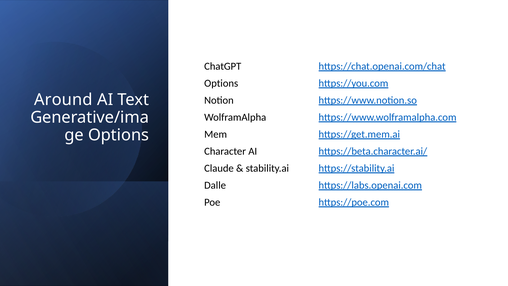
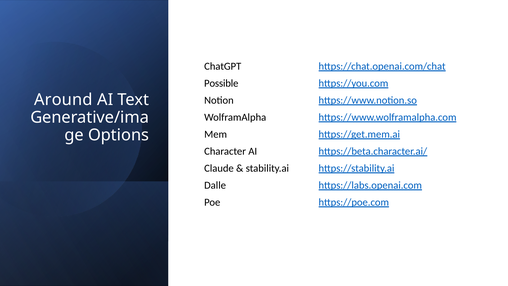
Options: Options -> Possible (221, 83)
